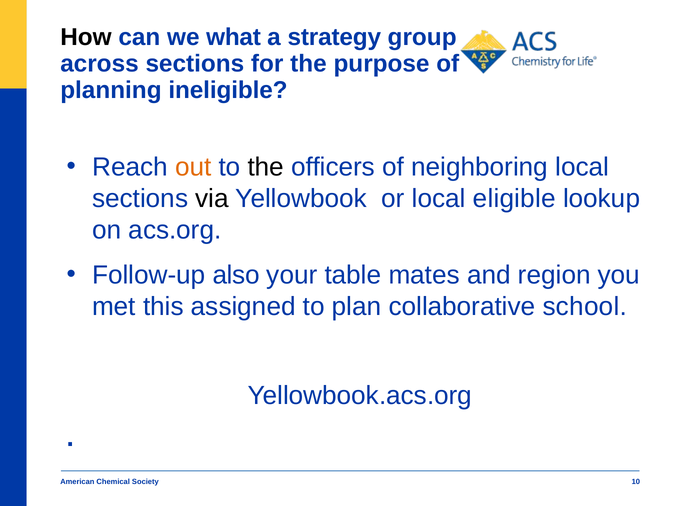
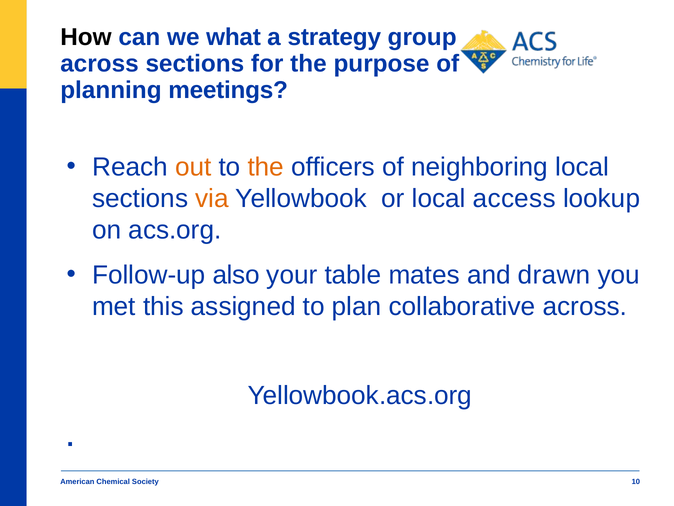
ineligible: ineligible -> meetings (228, 90)
the colour: black -> orange (266, 167)
via colour: black -> orange (212, 199)
eligible: eligible -> access (514, 199)
region: region -> drawn (554, 275)
collaborative school: school -> across (585, 306)
